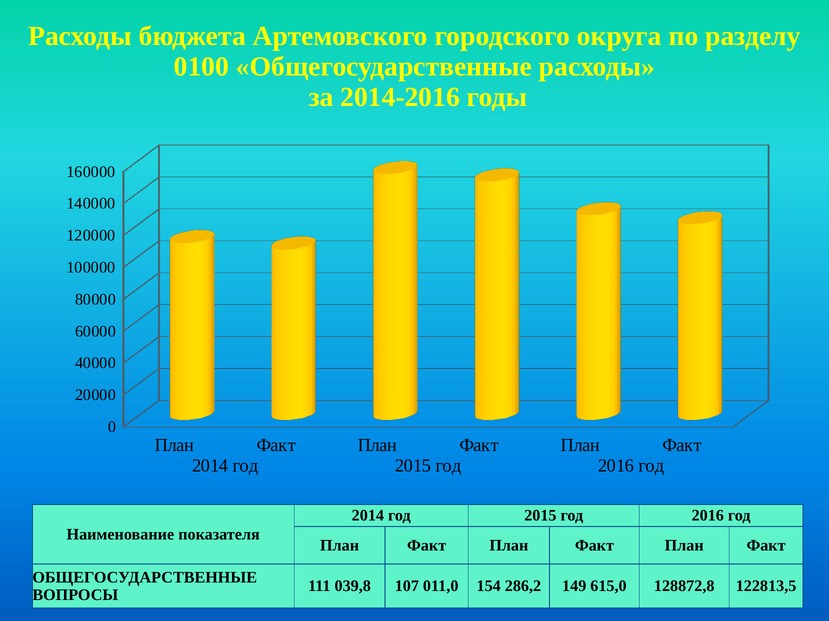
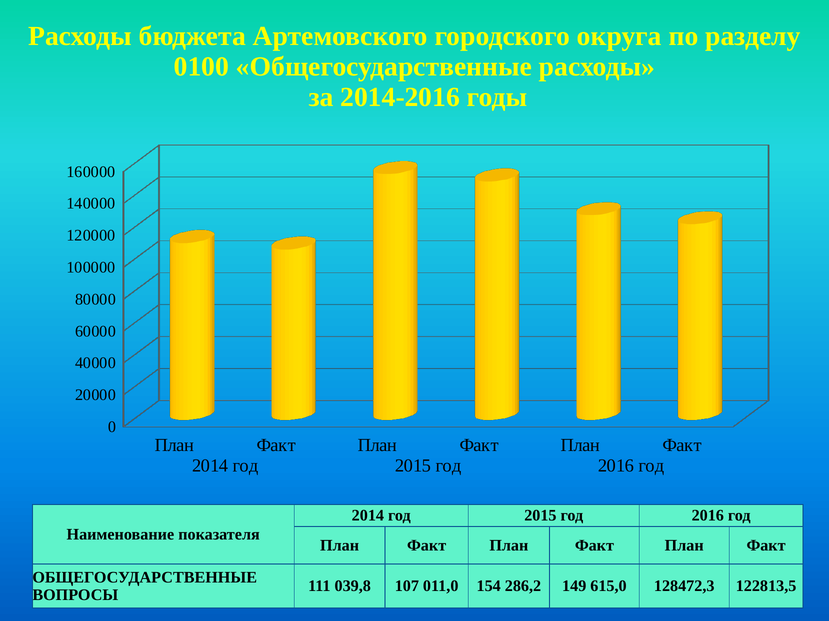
128872,8: 128872,8 -> 128472,3 (684, 587)
